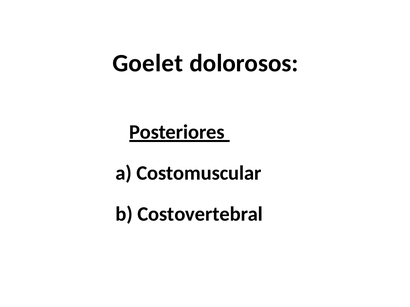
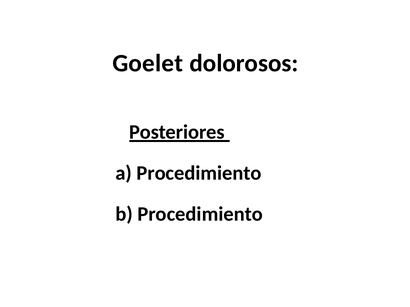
a Costomuscular: Costomuscular -> Procedimiento (199, 173)
b Costovertebral: Costovertebral -> Procedimiento (200, 214)
